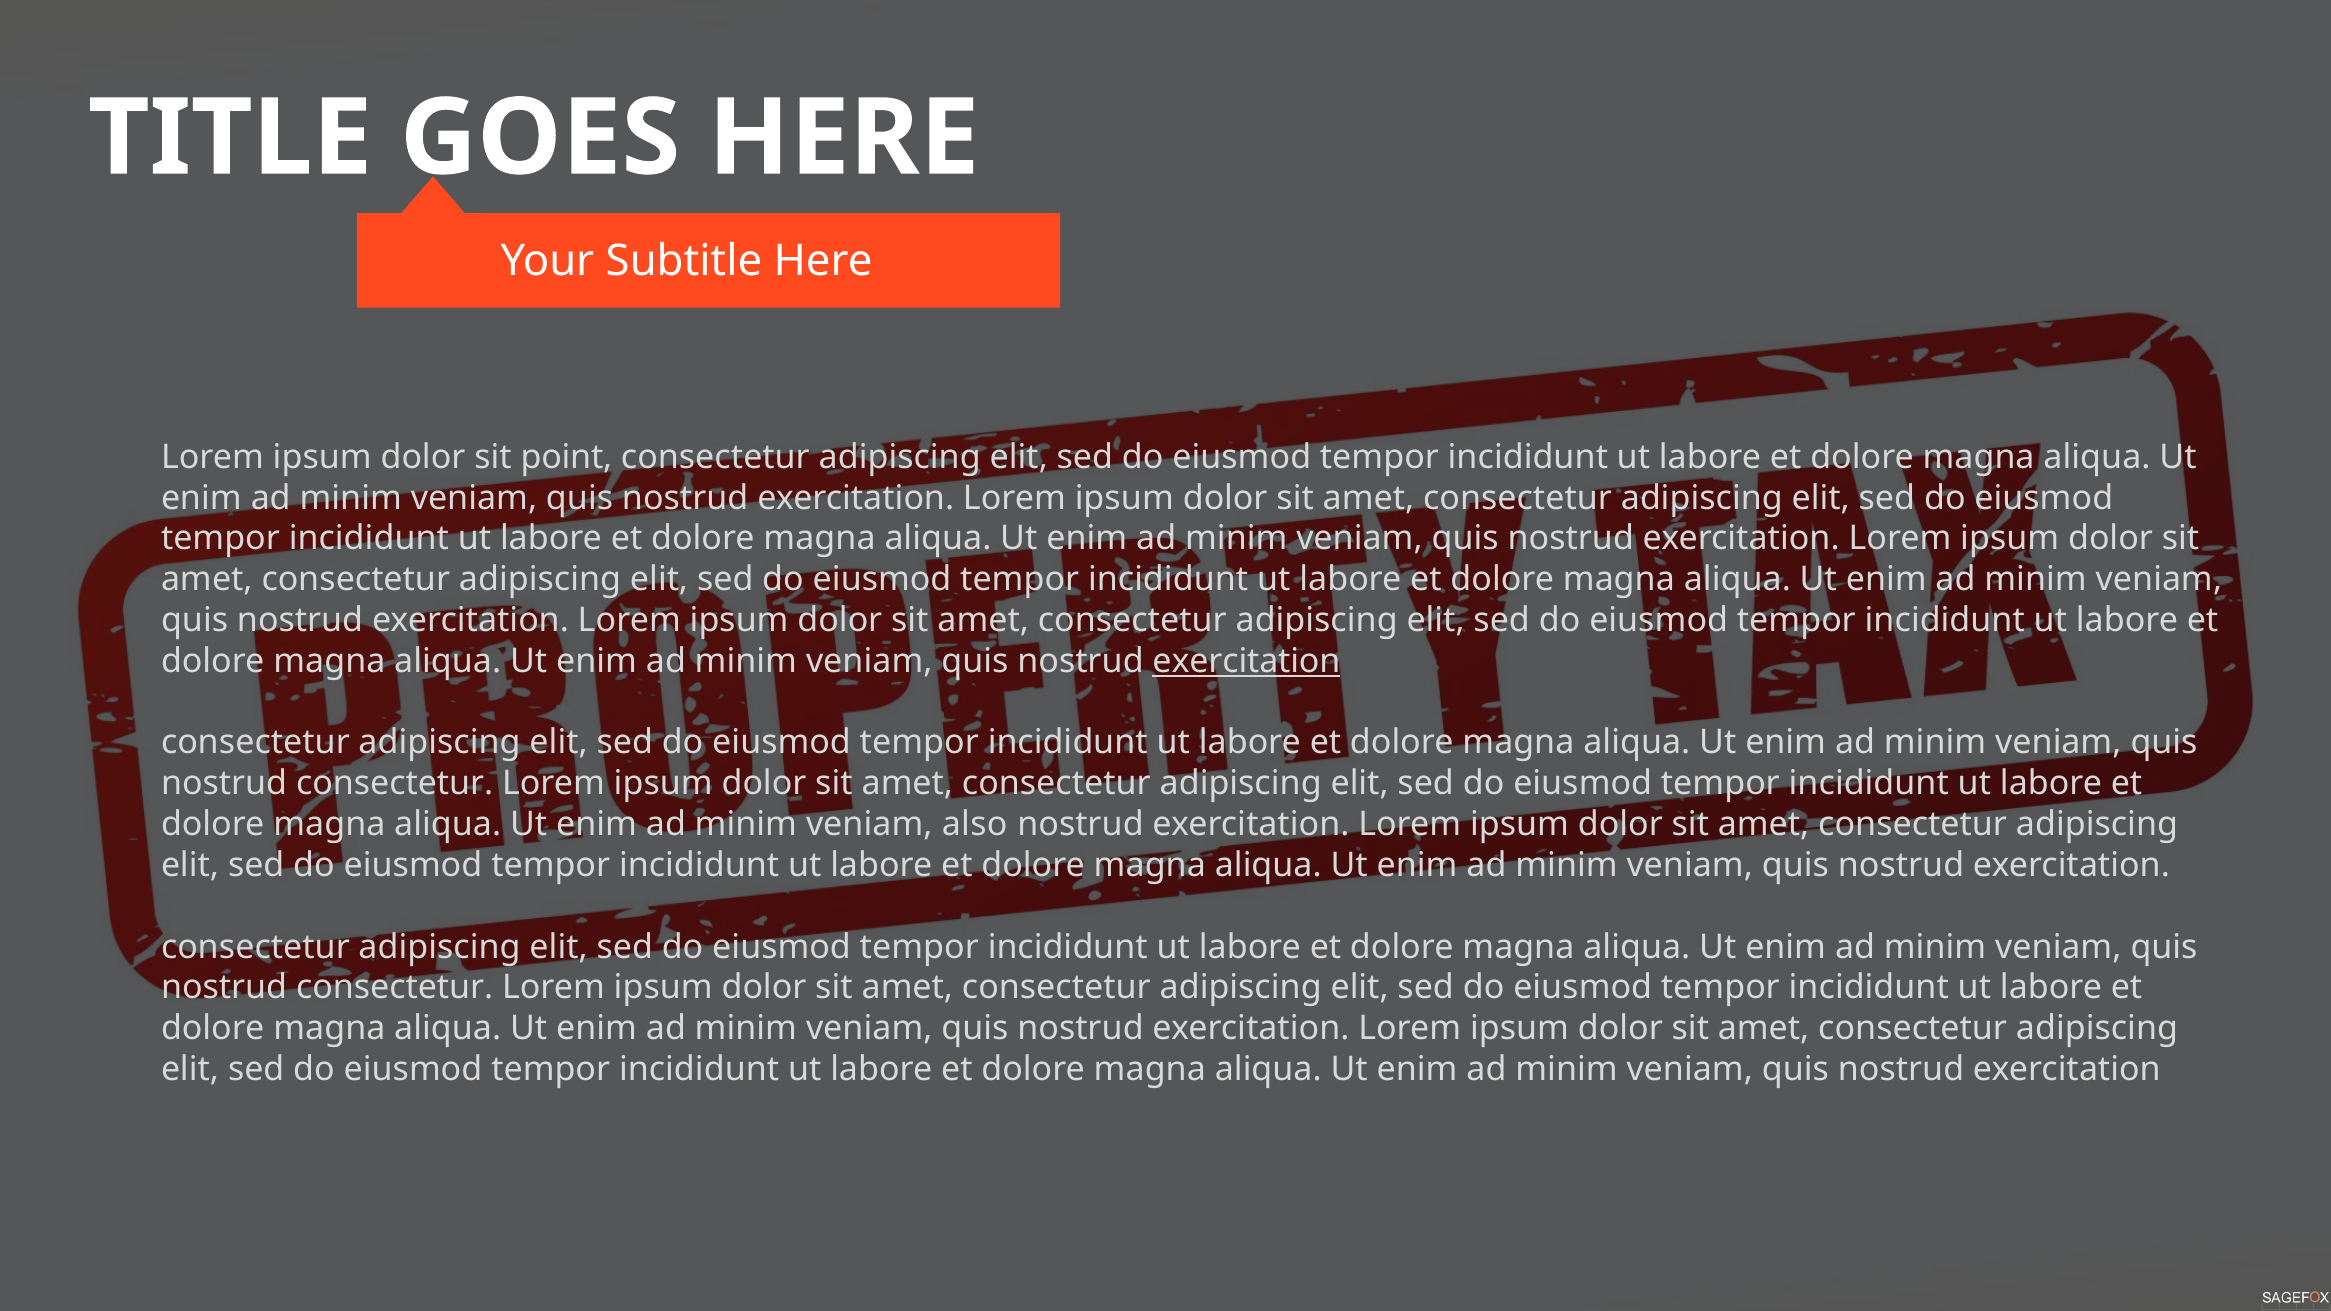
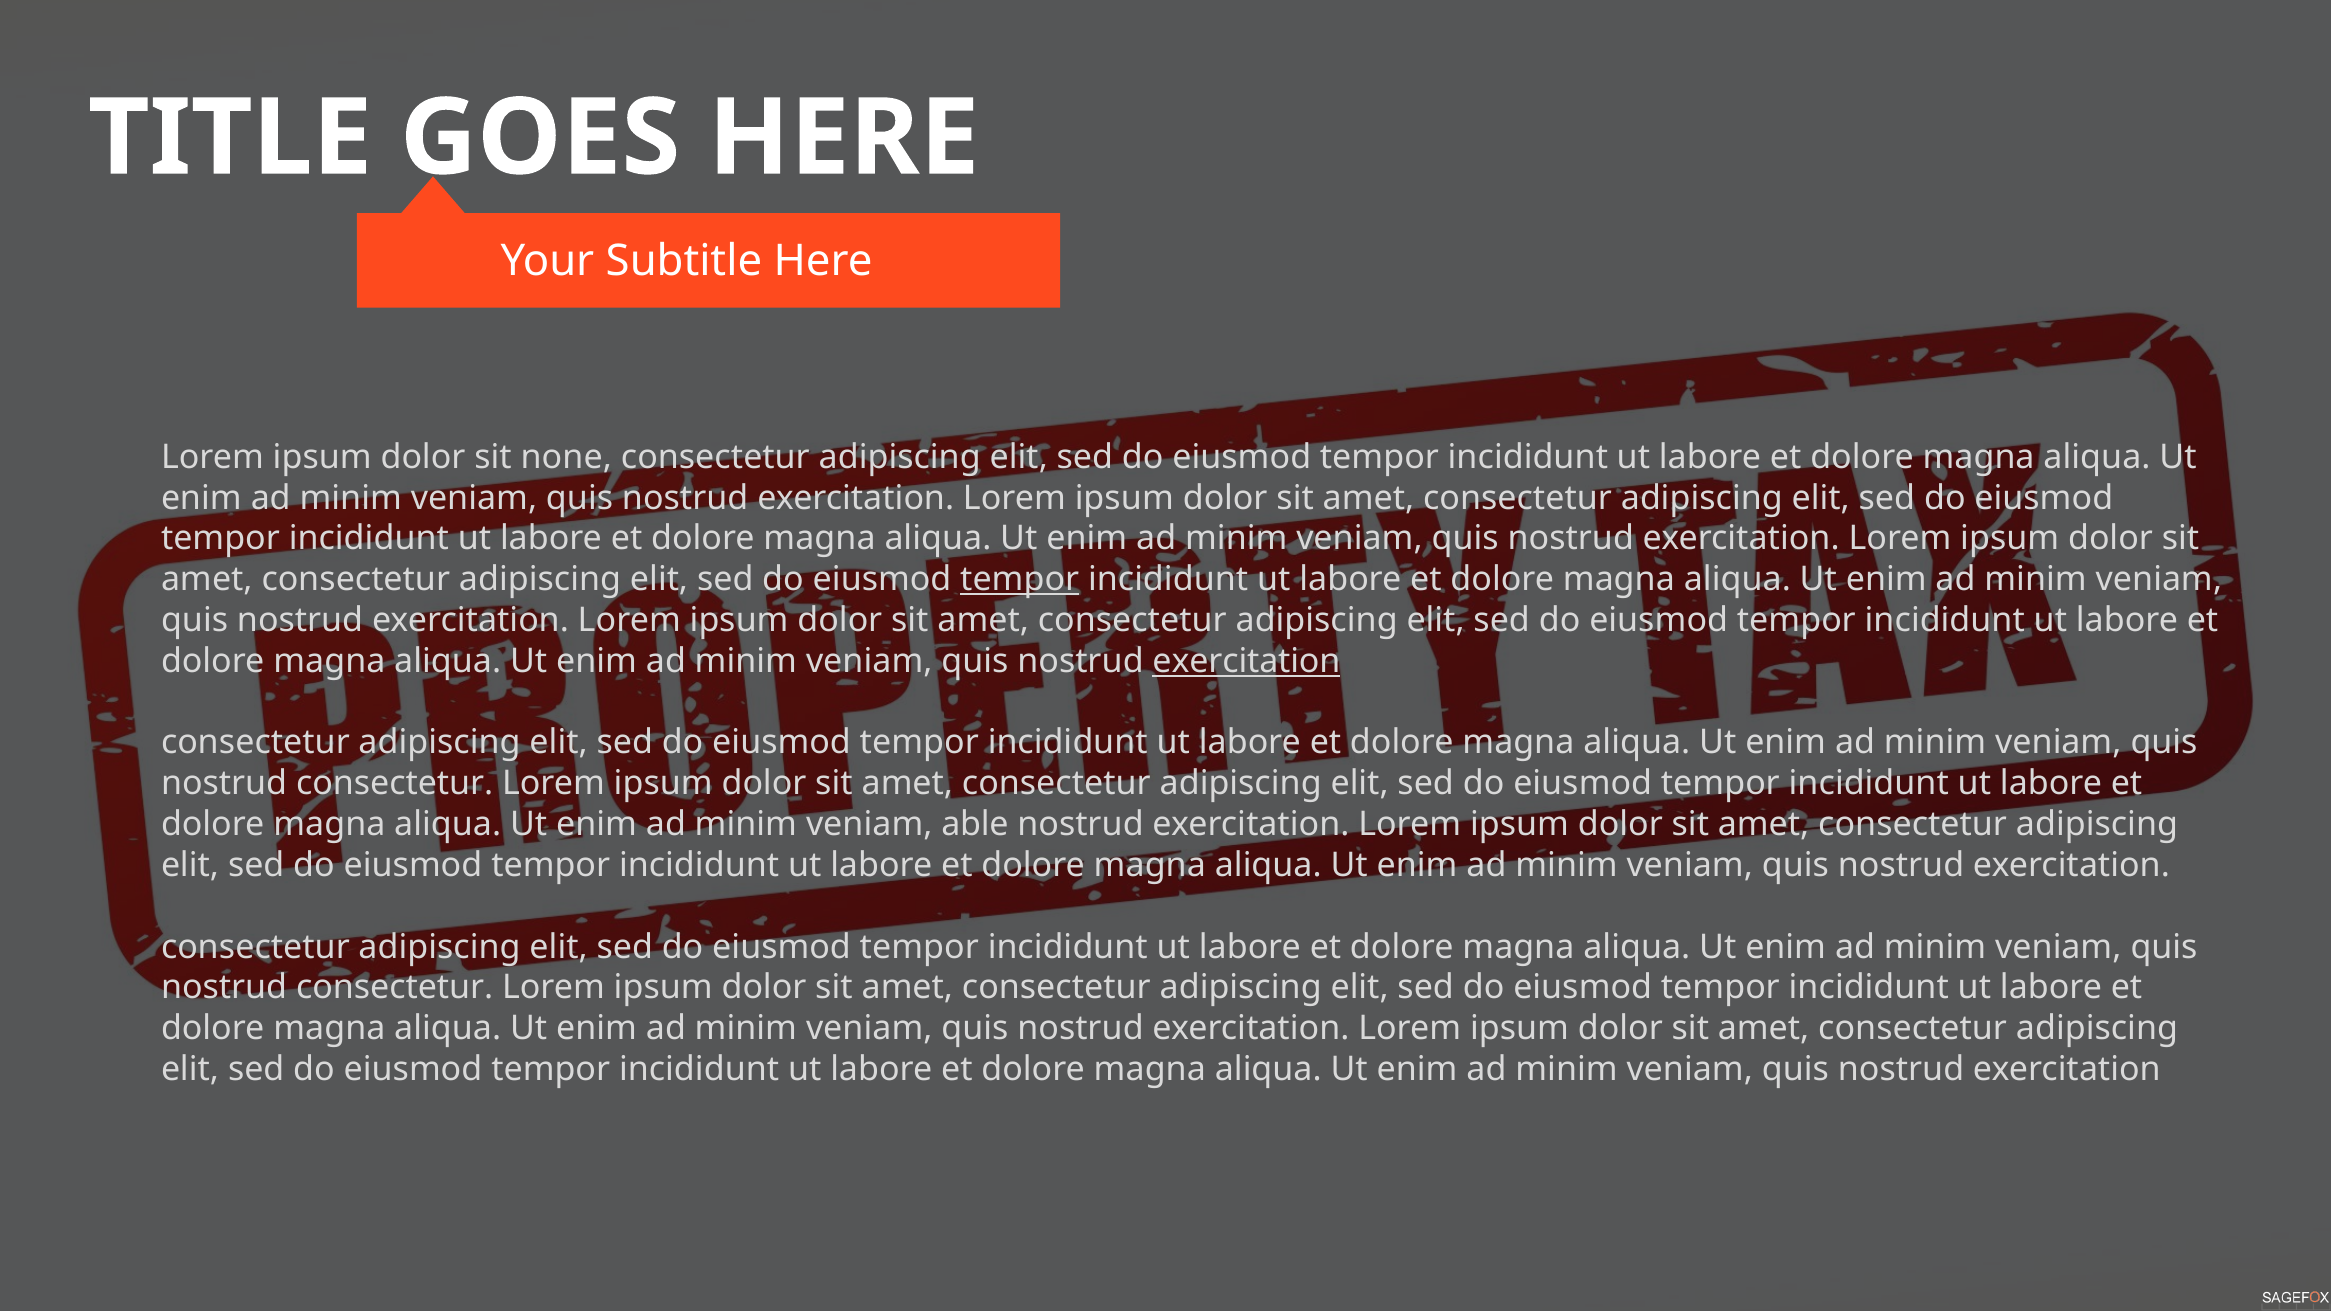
point: point -> none (566, 457)
tempor underline: none -> present (1020, 580)
also: also -> able (975, 824)
